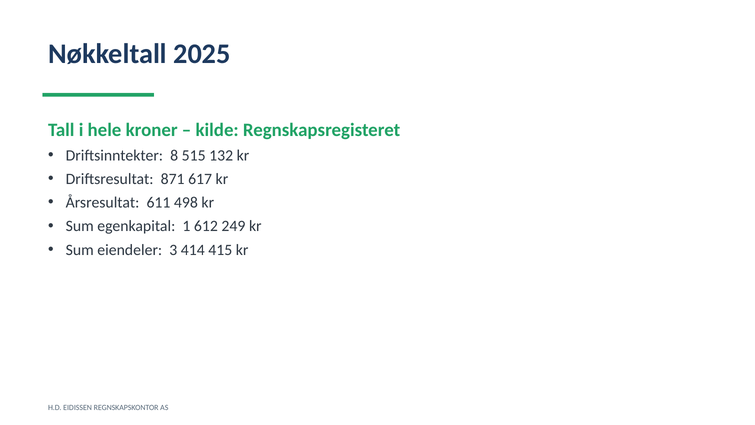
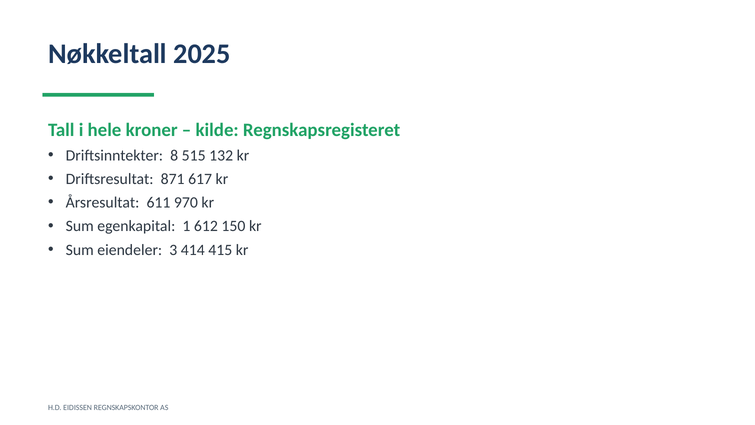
498: 498 -> 970 (186, 202)
249: 249 -> 150 (233, 226)
